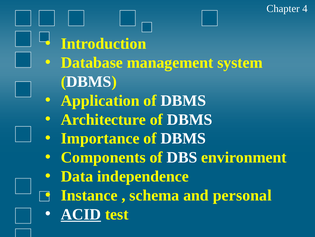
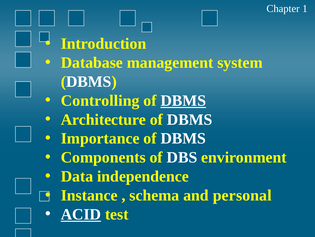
4: 4 -> 1 (305, 9)
Application: Application -> Controlling (100, 100)
DBMS underline: none -> present (183, 100)
